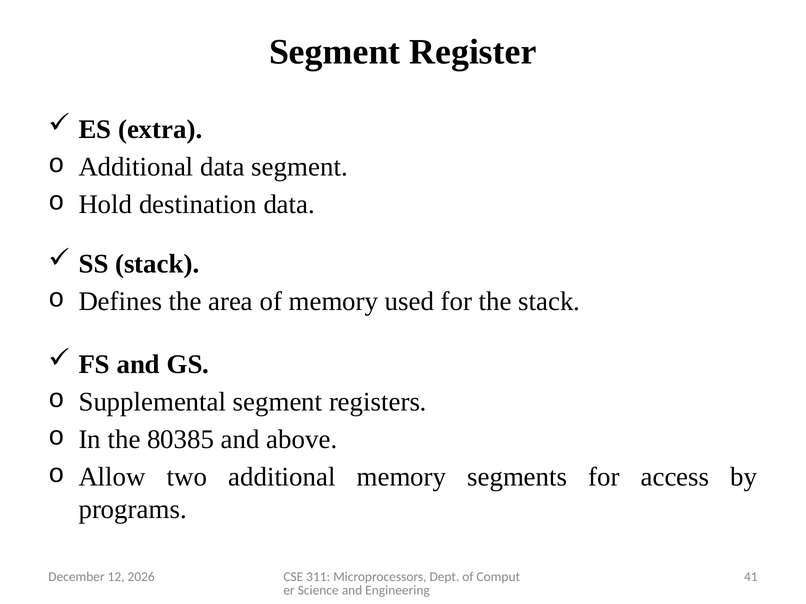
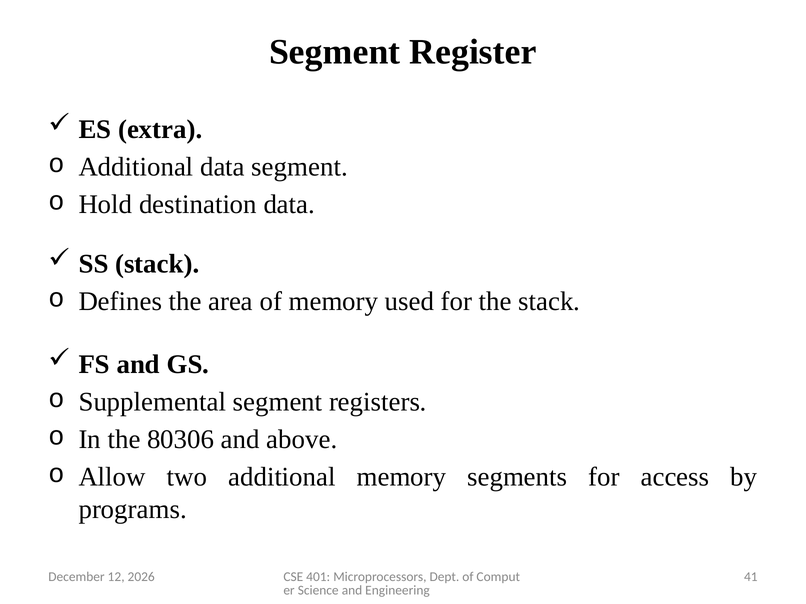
80385: 80385 -> 80306 (181, 440)
311: 311 -> 401 (318, 577)
